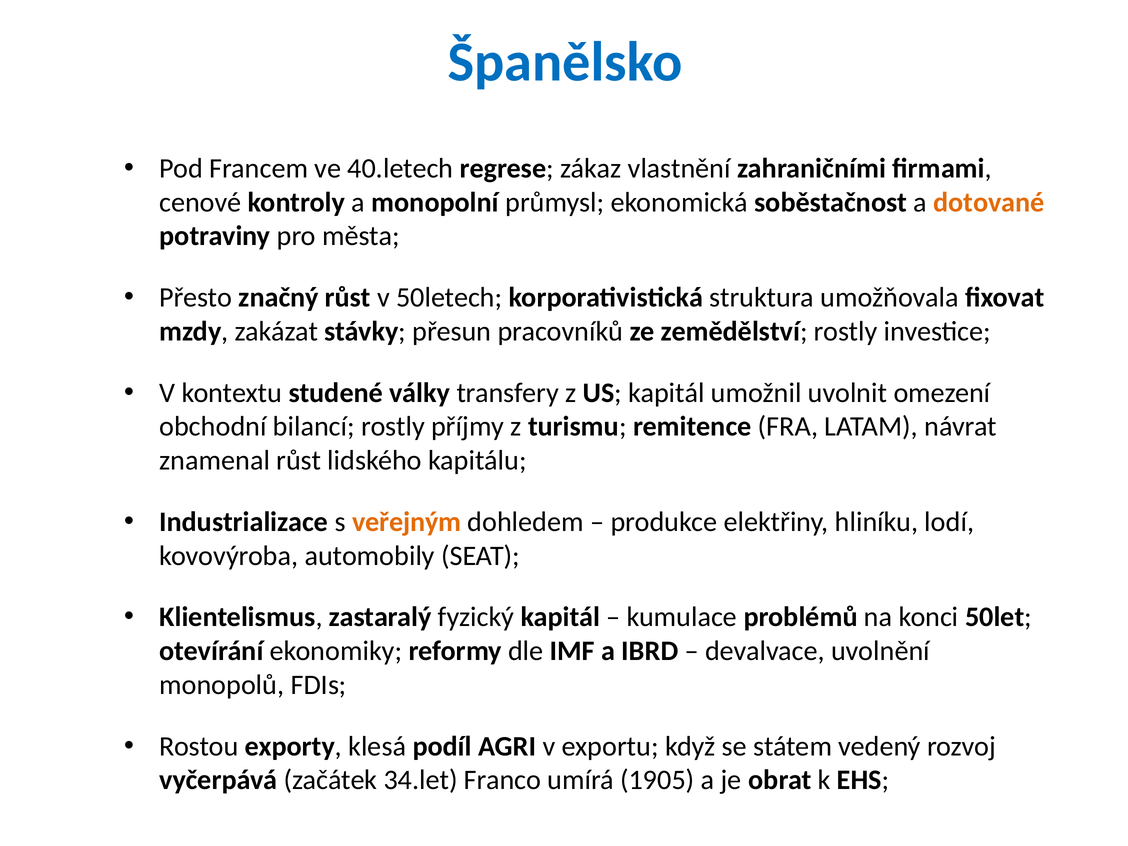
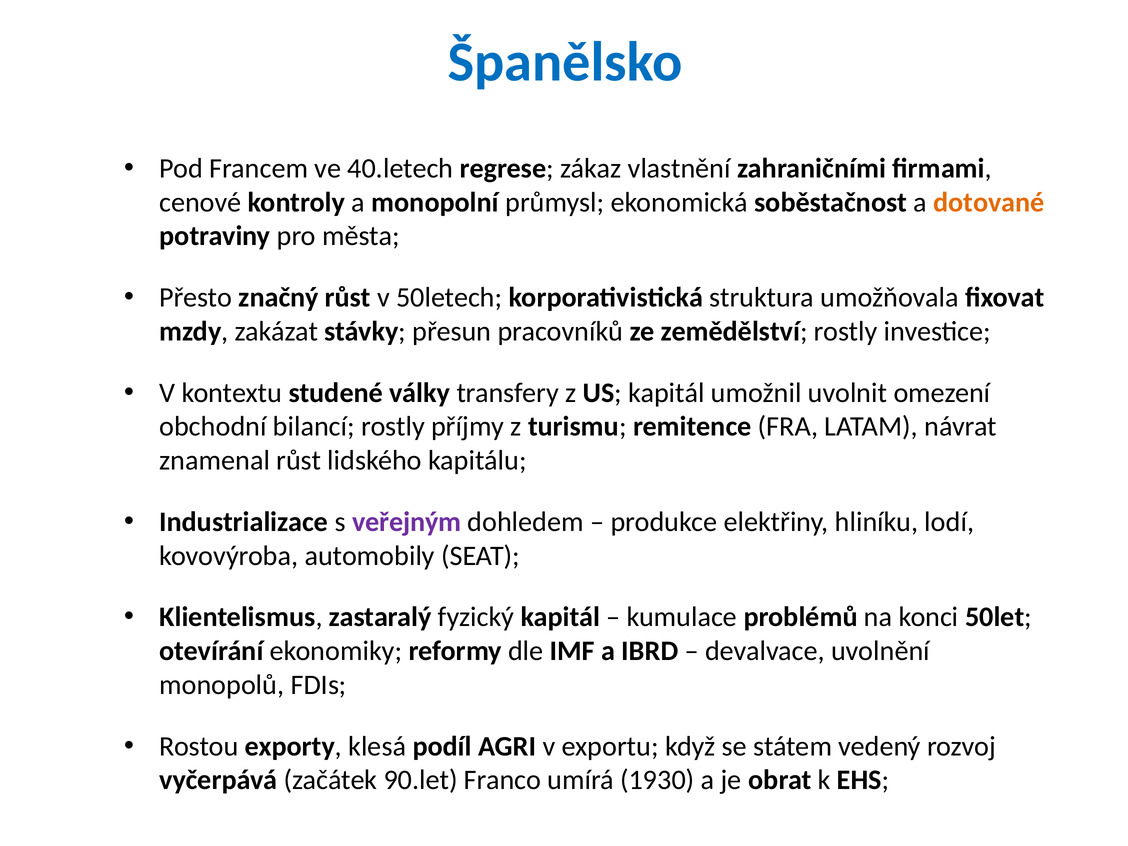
veřejným colour: orange -> purple (407, 522)
34.let: 34.let -> 90.let (421, 780)
1905: 1905 -> 1930 (657, 780)
